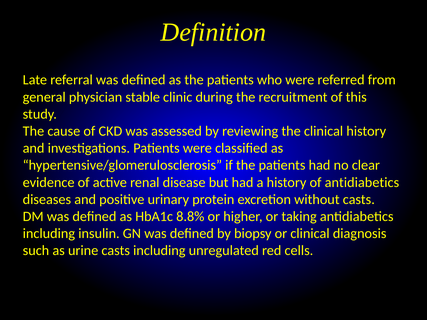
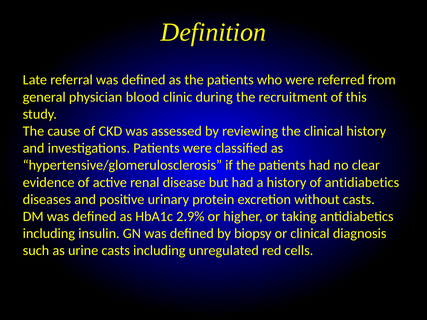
stable: stable -> blood (143, 97)
8.8%: 8.8% -> 2.9% (190, 217)
